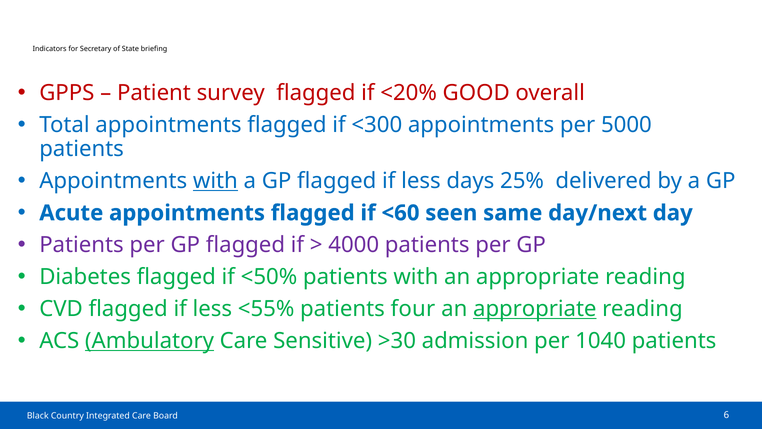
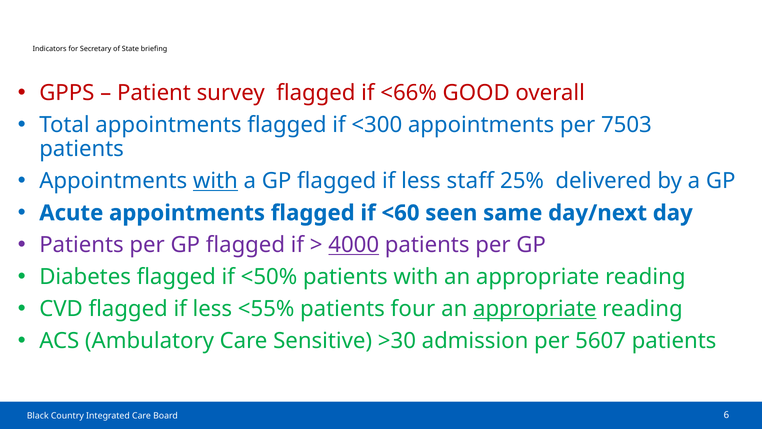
<20%: <20% -> <66% (409, 93)
5000: 5000 -> 7503 (626, 125)
days: days -> staff (470, 181)
4000 underline: none -> present (354, 245)
Ambulatory underline: present -> none (149, 341)
1040: 1040 -> 5607 (601, 341)
